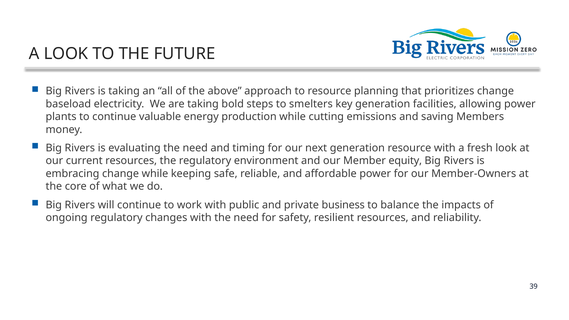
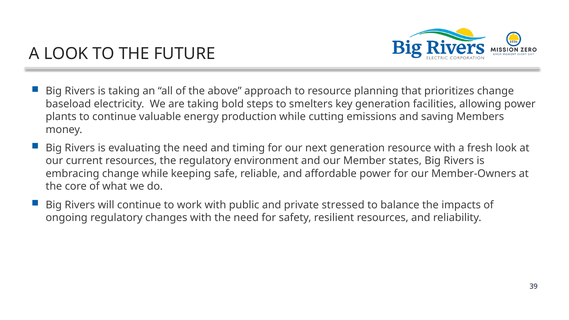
equity: equity -> states (405, 161)
business: business -> stressed (343, 205)
